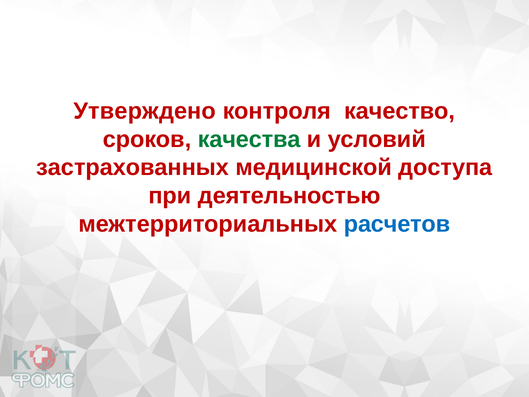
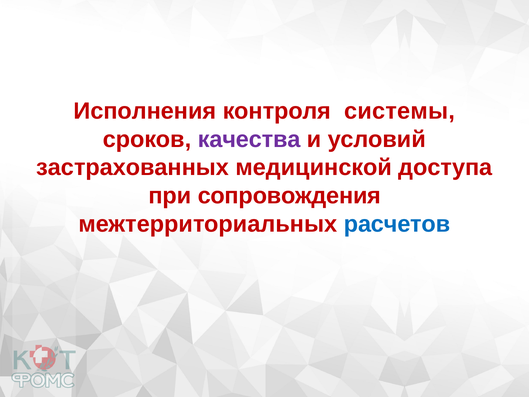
Утверждено: Утверждено -> Исполнения (145, 111)
качество: качество -> системы (399, 111)
качества colour: green -> purple (249, 139)
деятельностью: деятельностью -> сопровождения (289, 196)
